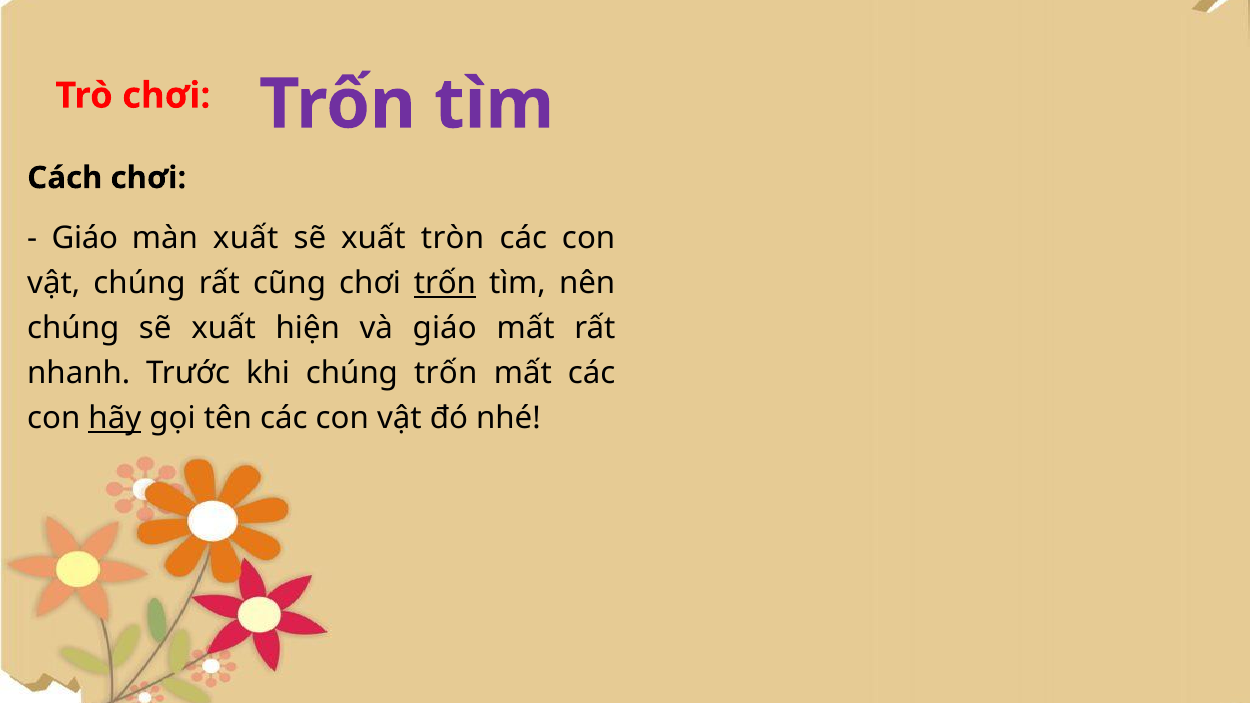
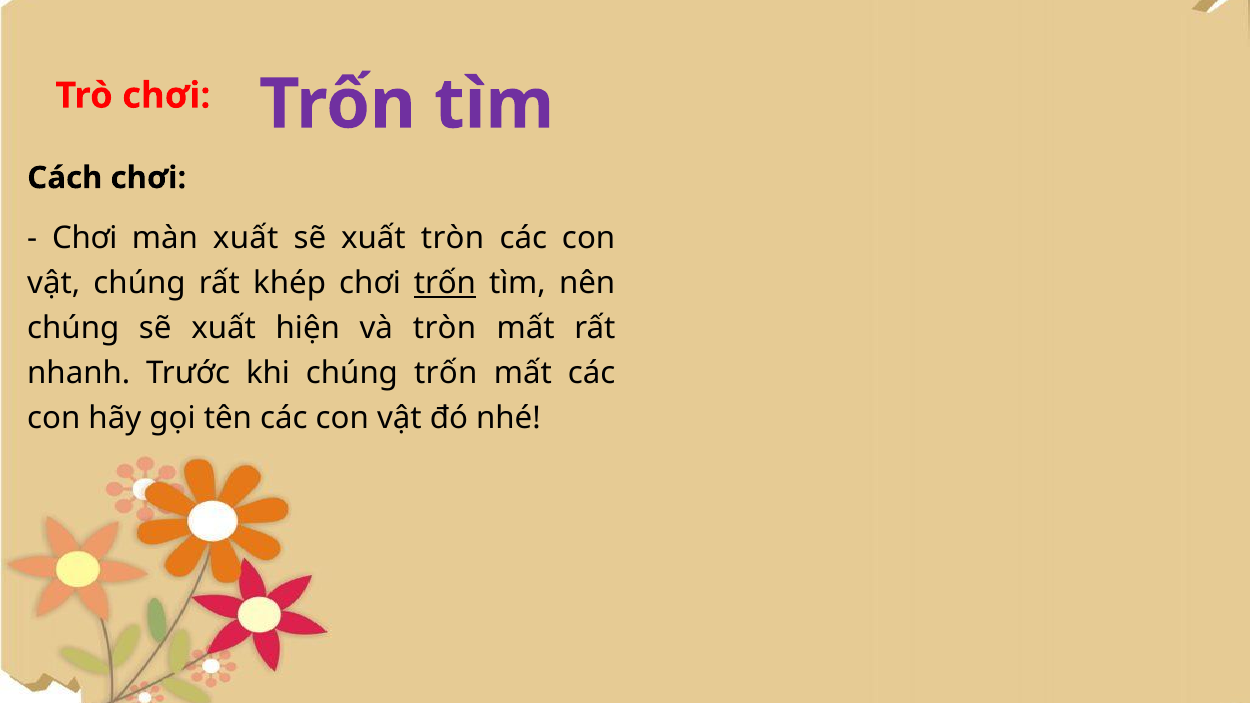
Giáo: Giáo -> Chơi (85, 239)
cũng: cũng -> khép (290, 284)
và giáo: giáo -> tròn (445, 329)
hãy underline: present -> none (115, 419)
